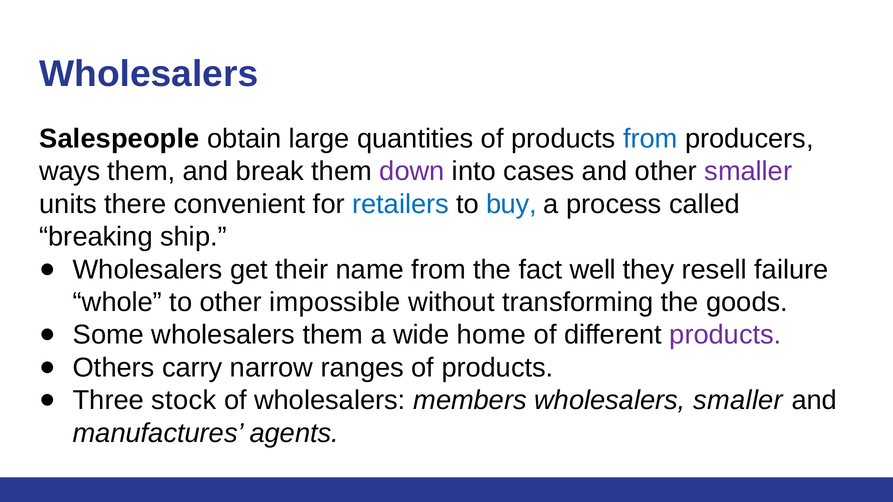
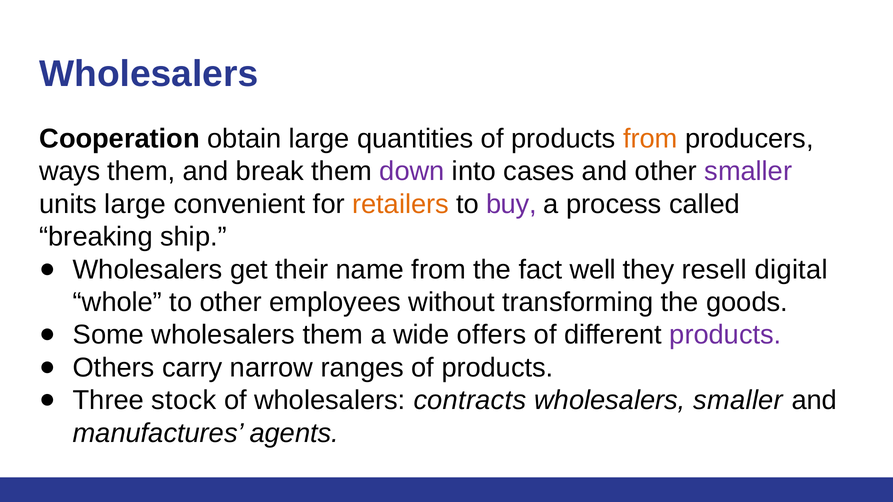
Salespeople: Salespeople -> Cooperation (120, 139)
from colour: blue -> orange (650, 139)
units there: there -> large (135, 204)
retailers colour: blue -> orange (401, 204)
buy colour: blue -> purple (511, 204)
failure: failure -> digital (791, 270)
impossible: impossible -> employees (335, 302)
home: home -> offers (491, 335)
members: members -> contracts (470, 401)
